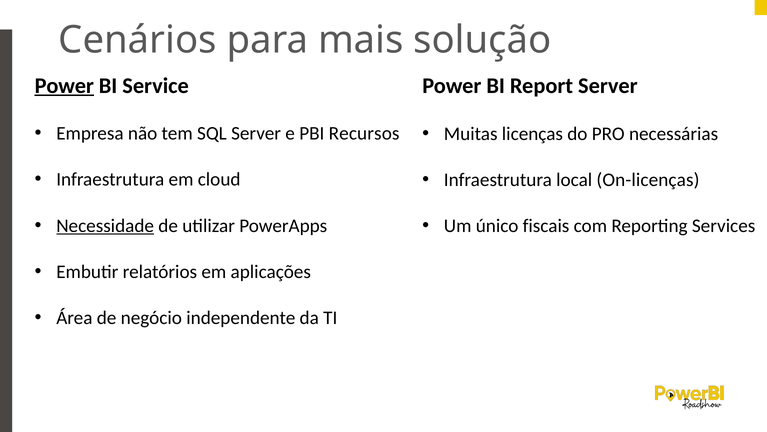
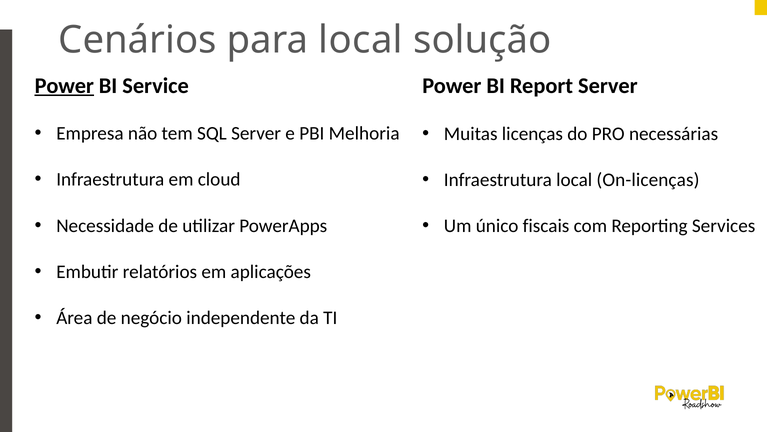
para mais: mais -> local (361, 40)
Recursos: Recursos -> Melhoria (364, 133)
Necessidade underline: present -> none (105, 225)
